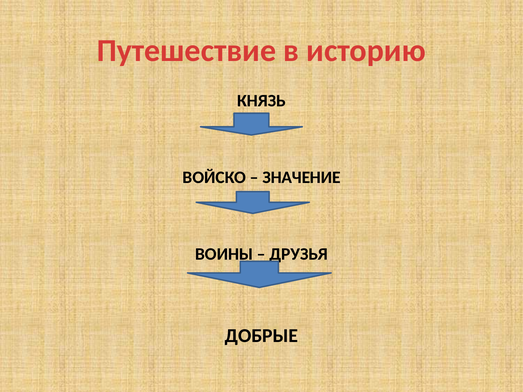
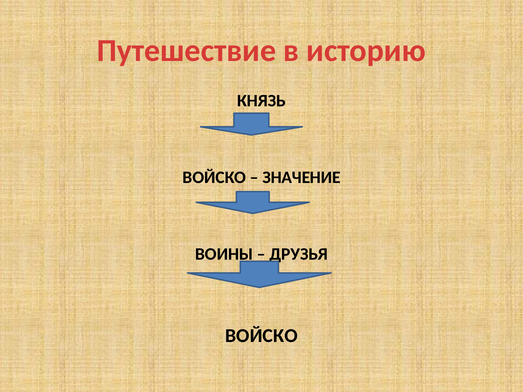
ДОБРЫЕ: ДОБРЫЕ -> ВОЙСКО (261, 336)
